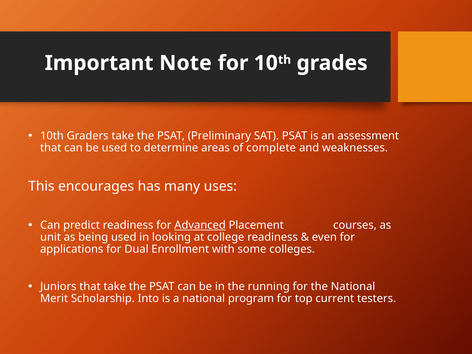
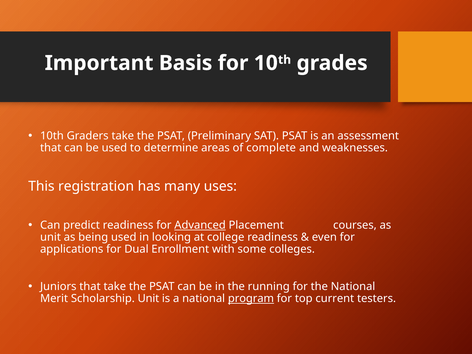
Note: Note -> Basis (186, 63)
encourages: encourages -> registration (96, 186)
Scholarship Into: Into -> Unit (148, 298)
program underline: none -> present (251, 298)
